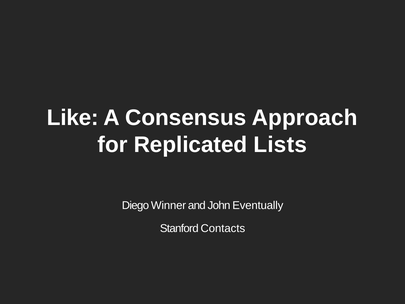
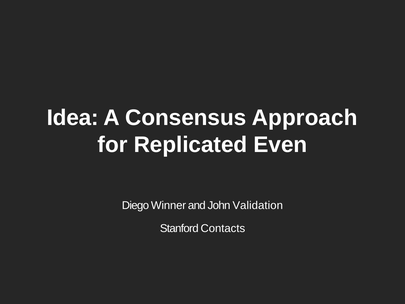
Like: Like -> Idea (73, 118)
Lists: Lists -> Even (280, 145)
Eventually: Eventually -> Validation (258, 205)
